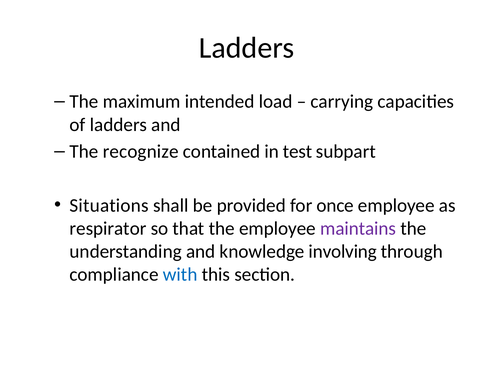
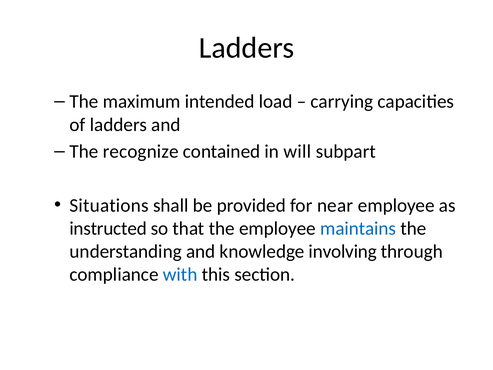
test: test -> will (297, 151)
once: once -> near (335, 205)
respirator: respirator -> instructed (108, 228)
maintains colour: purple -> blue (358, 228)
